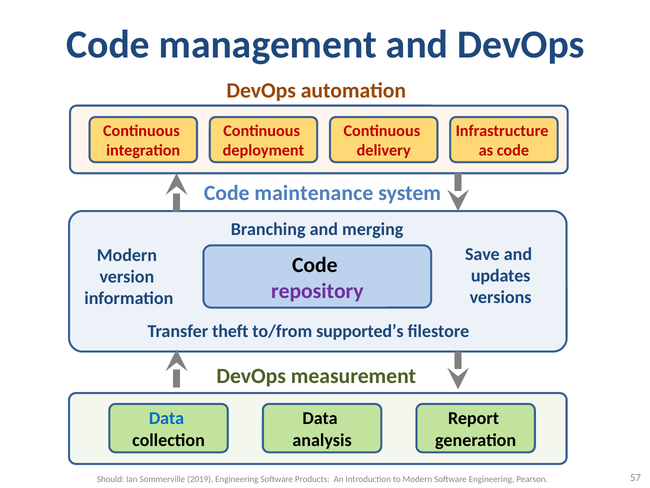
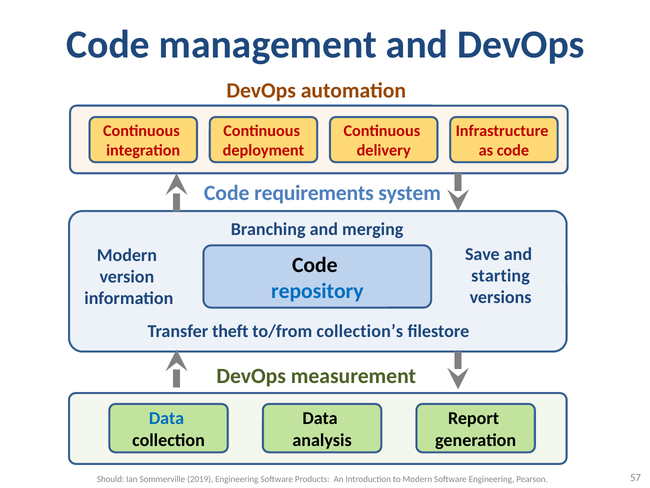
maintenance: maintenance -> requirements (314, 193)
updates: updates -> starting (501, 275)
repository colour: purple -> blue (317, 291)
supported’s: supported’s -> collection’s (360, 331)
